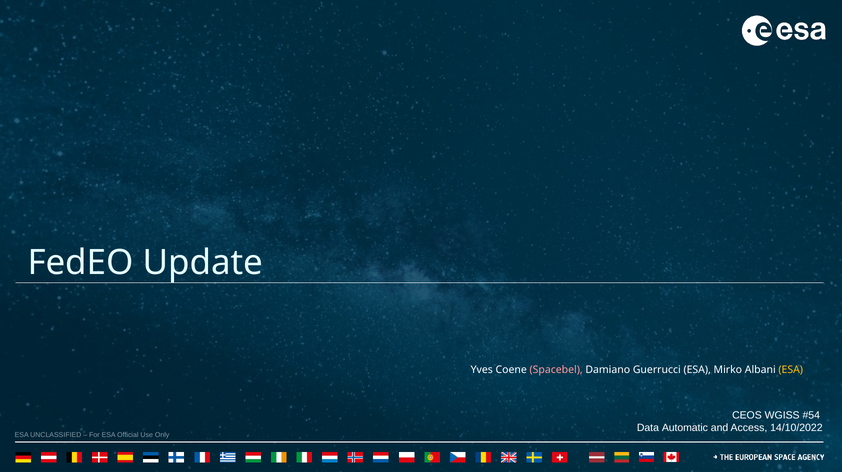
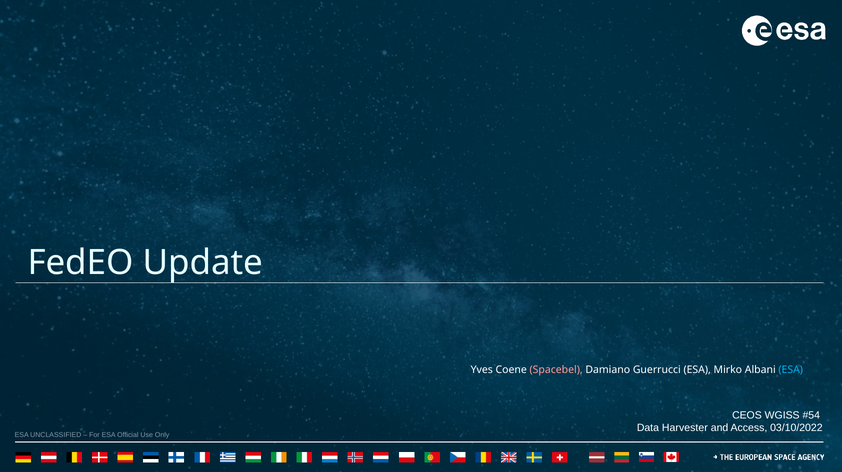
ESA colour: yellow -> light blue (791, 370)
Automatic: Automatic -> Harvester (685, 428)
14/10/2022: 14/10/2022 -> 03/10/2022 (796, 428)
